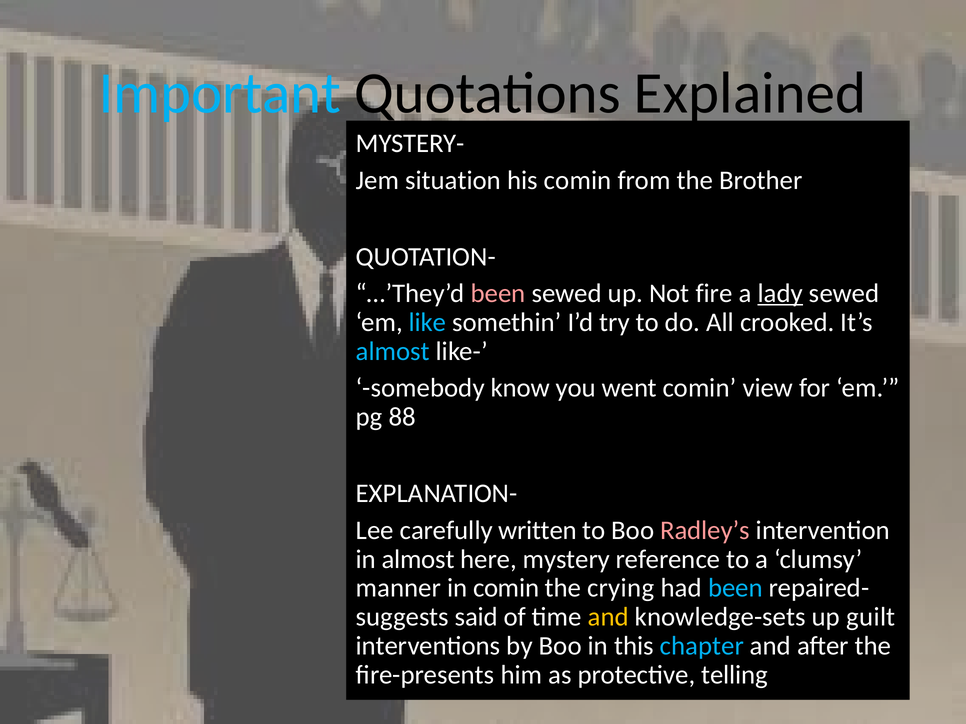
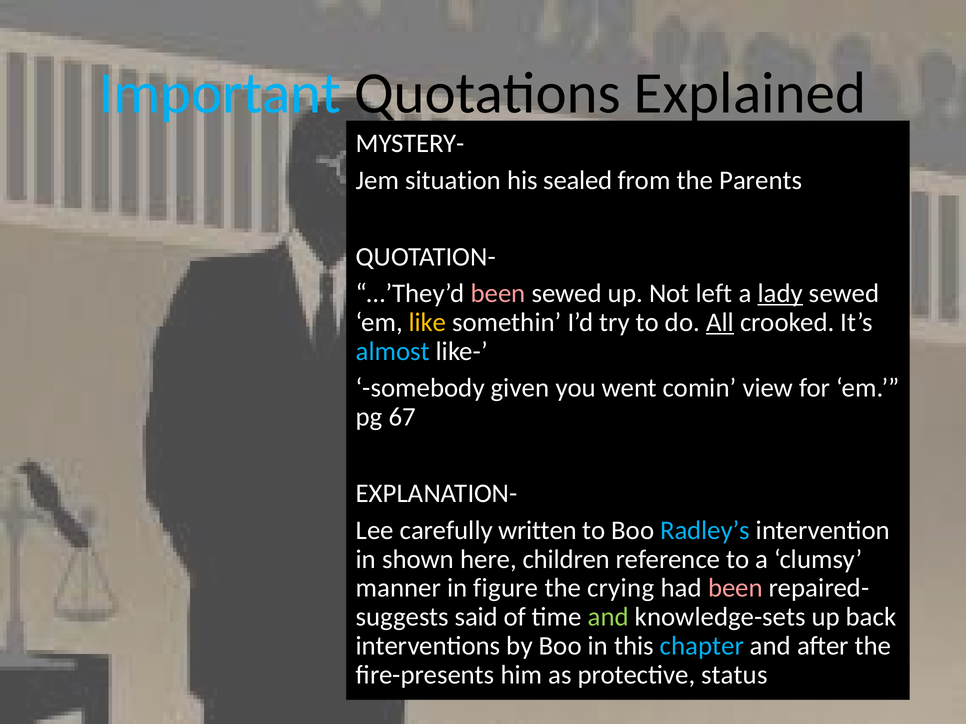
his comin: comin -> sealed (578, 180)
Brother: Brother -> Parents (761, 180)
fire: fire -> left (714, 294)
like colour: light blue -> yellow (428, 323)
All underline: none -> present (720, 323)
know: know -> given (520, 388)
88: 88 -> 67 (402, 417)
Radley’s colour: pink -> light blue (705, 531)
in almost: almost -> shown (418, 560)
mystery: mystery -> children (566, 560)
in comin: comin -> figure (506, 589)
been colour: light blue -> pink (735, 589)
and colour: yellow -> light green (608, 618)
guilt: guilt -> back (871, 618)
telling: telling -> status (734, 675)
